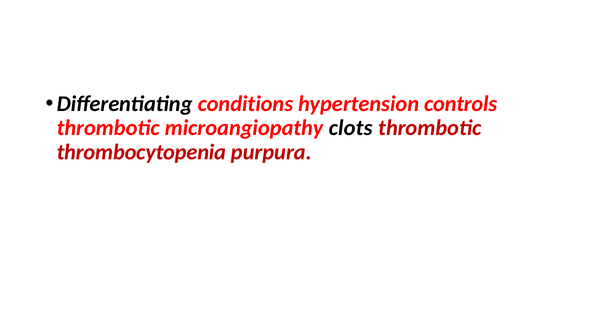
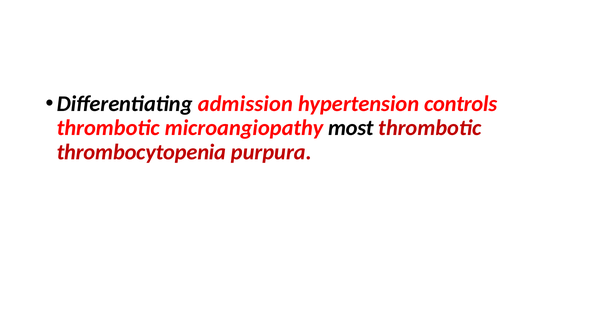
conditions: conditions -> admission (245, 104)
clots: clots -> most (351, 128)
